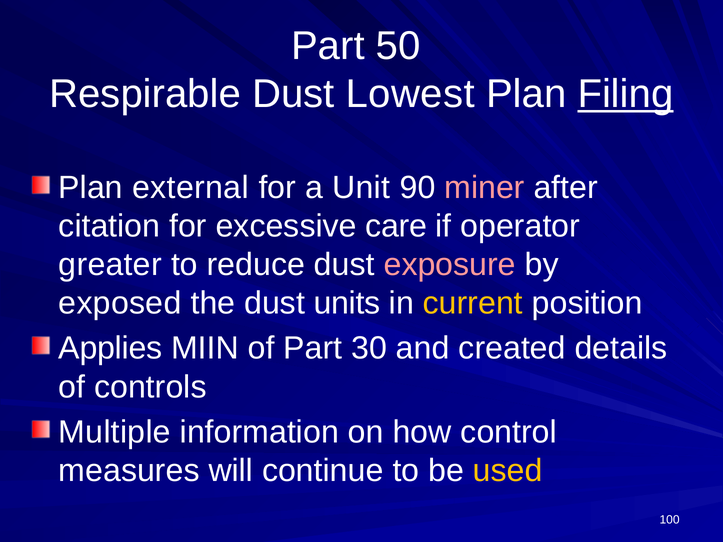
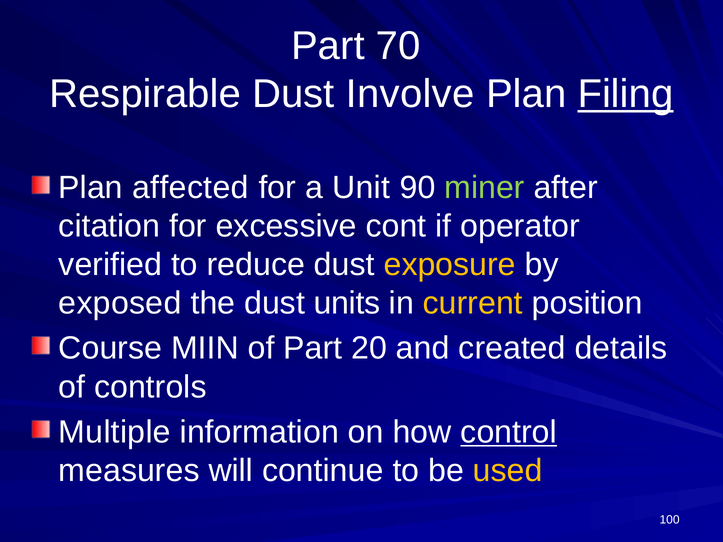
50: 50 -> 70 (398, 46)
Lowest: Lowest -> Involve (410, 94)
external: external -> affected (190, 188)
miner colour: pink -> light green (484, 188)
care: care -> cont (396, 226)
greater: greater -> verified (110, 265)
exposure colour: pink -> yellow (450, 265)
Applies: Applies -> Course (110, 349)
30: 30 -> 20 (369, 349)
control underline: none -> present (509, 432)
